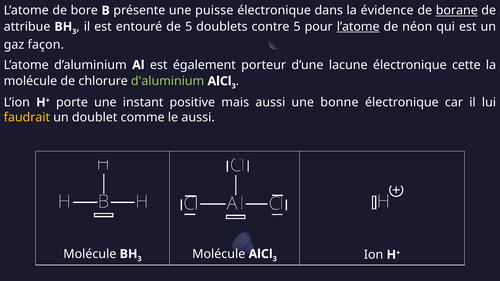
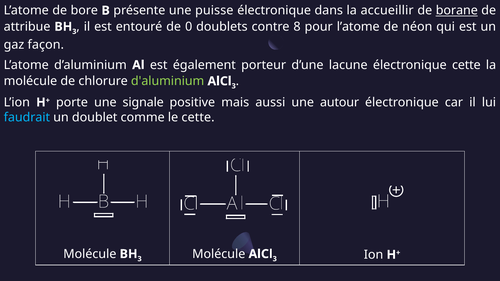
évidence: évidence -> accueillir (387, 11)
de 5: 5 -> 0 (189, 27)
contre 5: 5 -> 8 (297, 27)
l’atome underline: present -> none (358, 27)
instant: instant -> signale (143, 102)
bonne: bonne -> autour (340, 102)
faudrait colour: yellow -> light blue (27, 117)
le aussi: aussi -> cette (198, 117)
